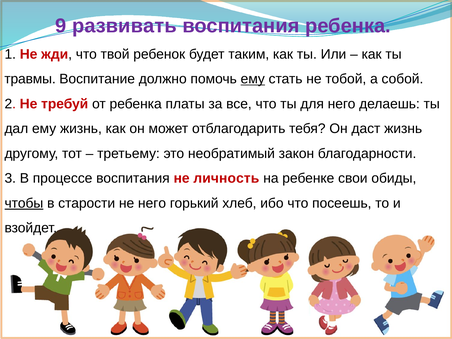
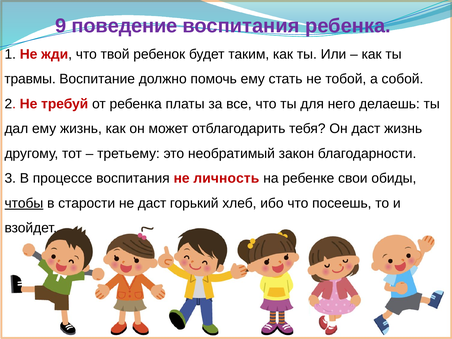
развивать: развивать -> поведение (125, 26)
ему underline: present -> none (253, 79)
не него: него -> даст (152, 203)
